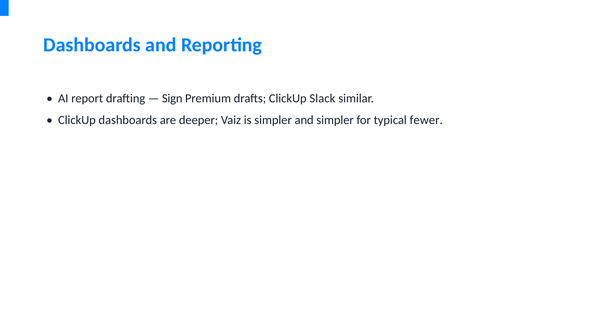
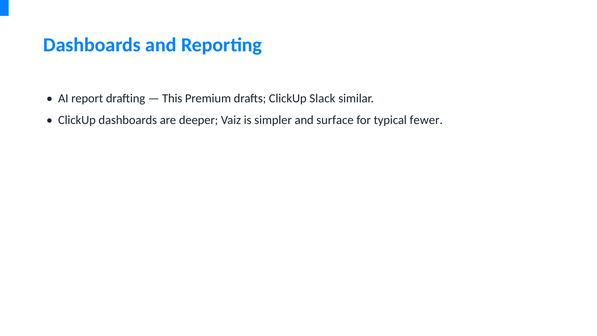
Sign: Sign -> This (172, 98)
and simpler: simpler -> surface (335, 120)
